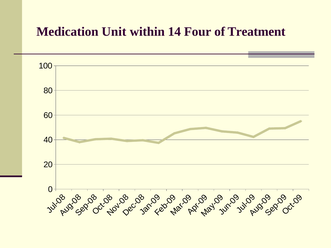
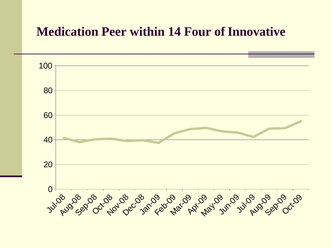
Unit: Unit -> Peer (114, 32)
Treatment: Treatment -> Innovative (257, 32)
